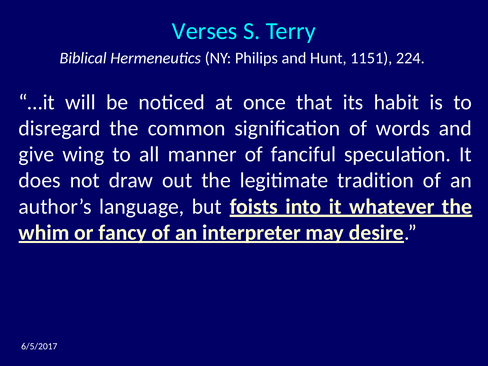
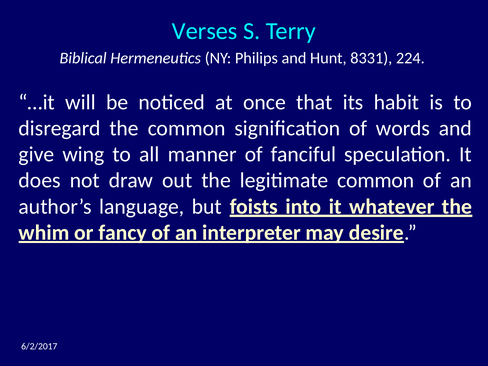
1151: 1151 -> 8331 (371, 58)
legitimate tradition: tradition -> common (376, 180)
6/5/2017: 6/5/2017 -> 6/2/2017 (39, 346)
